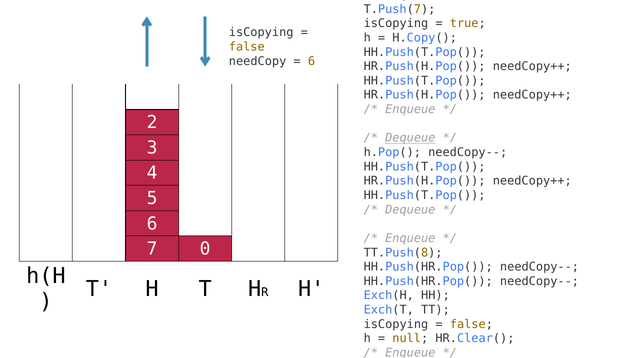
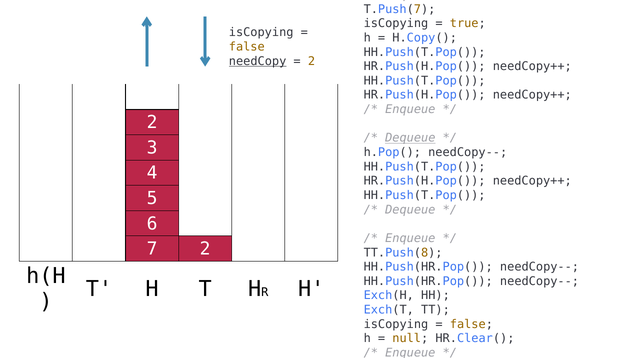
needCopy underline: none -> present (258, 61)
6: 6 -> 2 (312, 61)
7 0: 0 -> 2 (205, 249)
